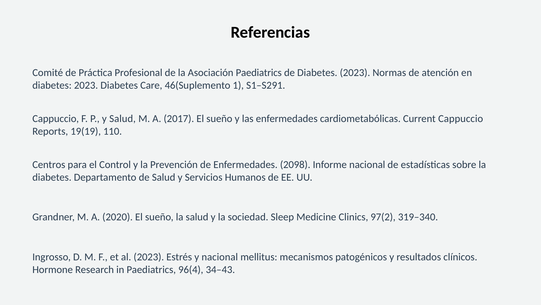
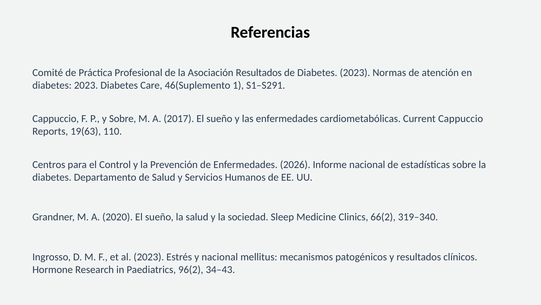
Asociación Paediatrics: Paediatrics -> Resultados (259, 72)
y Salud: Salud -> Sobre (123, 118)
19(19: 19(19 -> 19(63 (86, 131)
2098: 2098 -> 2026 (295, 164)
97(2: 97(2 -> 66(2 (383, 217)
96(4: 96(4 -> 96(2 (191, 269)
